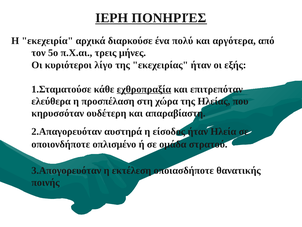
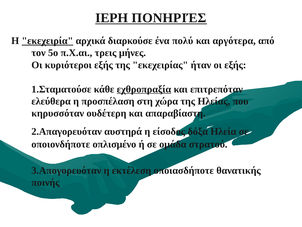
εκεχειρία underline: none -> present (47, 41)
κυριότεροι λίγο: λίγο -> εξής (104, 65)
είσοδος ήταν: ήταν -> δόξα (198, 131)
